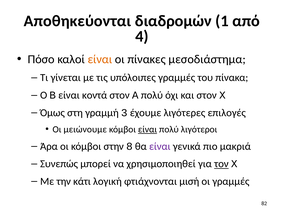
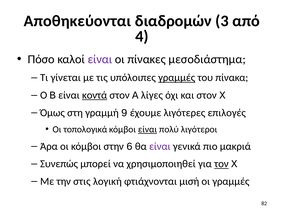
1: 1 -> 3 (222, 21)
είναι colour: orange -> purple (100, 59)
γραμμές underline: none -> present (177, 78)
κοντά underline: none -> present (95, 95)
A πολύ: πολύ -> λίγες (152, 95)
3: 3 -> 9 (124, 113)
μειώνουμε: μειώνουμε -> τοπολογικά (85, 129)
8: 8 -> 6 (129, 146)
κάτι: κάτι -> στις (82, 181)
